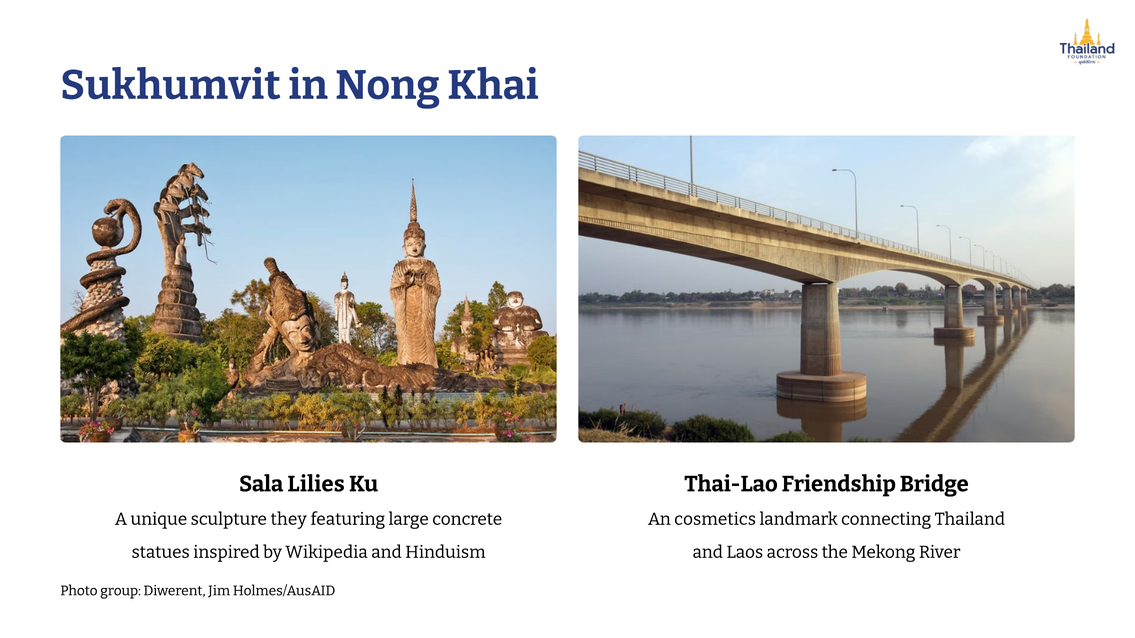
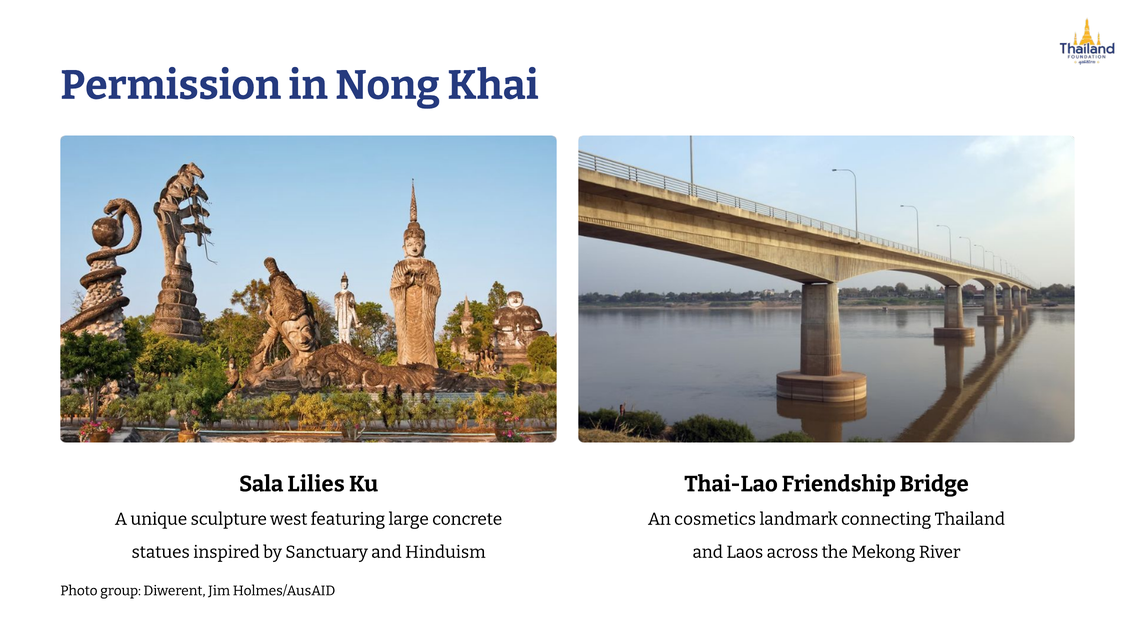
Sukhumvit: Sukhumvit -> Permission (171, 85)
they: they -> west (289, 519)
Wikipedia: Wikipedia -> Sanctuary (327, 552)
